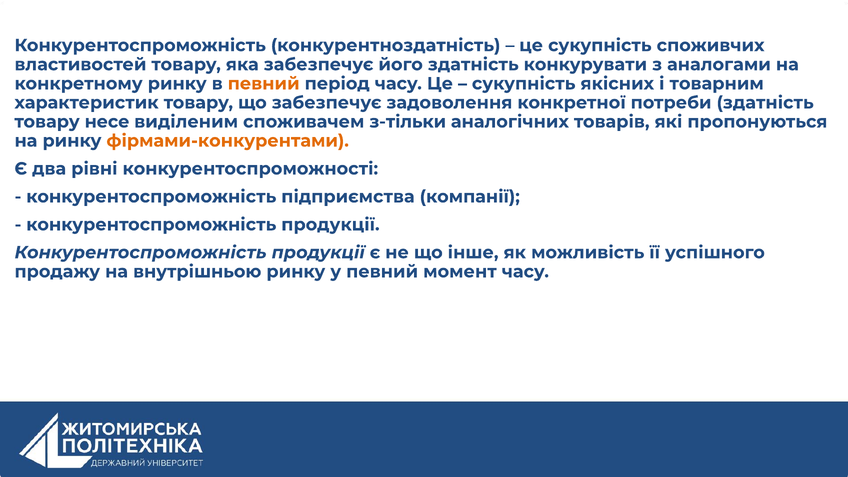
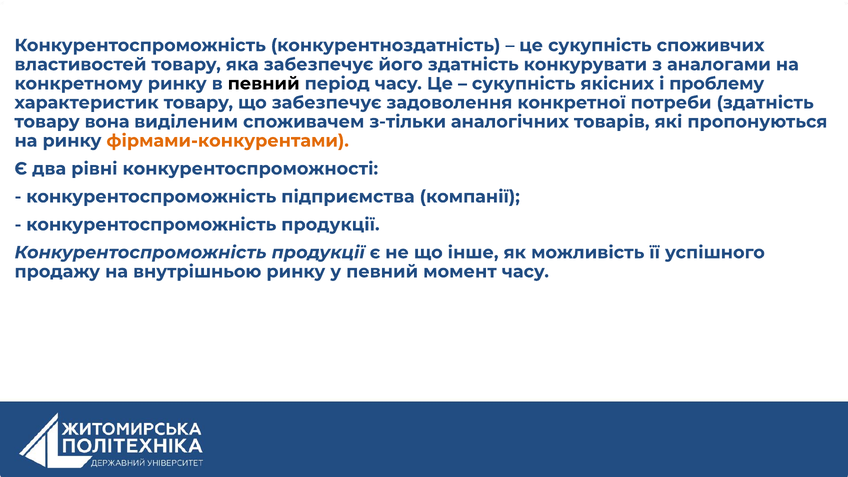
певний colour: orange -> black (264, 84)
товарним: товарним -> проблему (717, 84)
несе: несе -> вона (107, 122)
